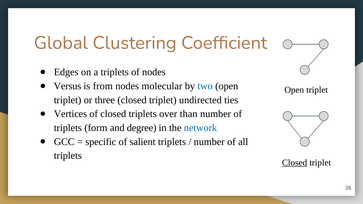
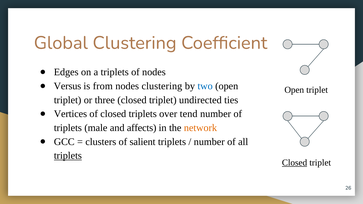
nodes molecular: molecular -> clustering (162, 86)
than: than -> tend (189, 114)
form: form -> male (96, 128)
degree: degree -> affects (142, 128)
network colour: blue -> orange (200, 128)
specific: specific -> clusters (101, 142)
triplets underline: none -> present (68, 156)
